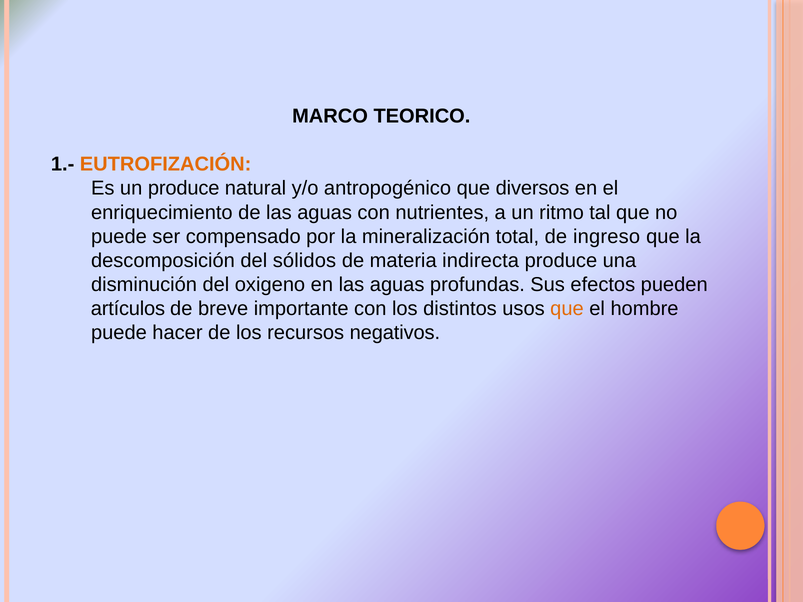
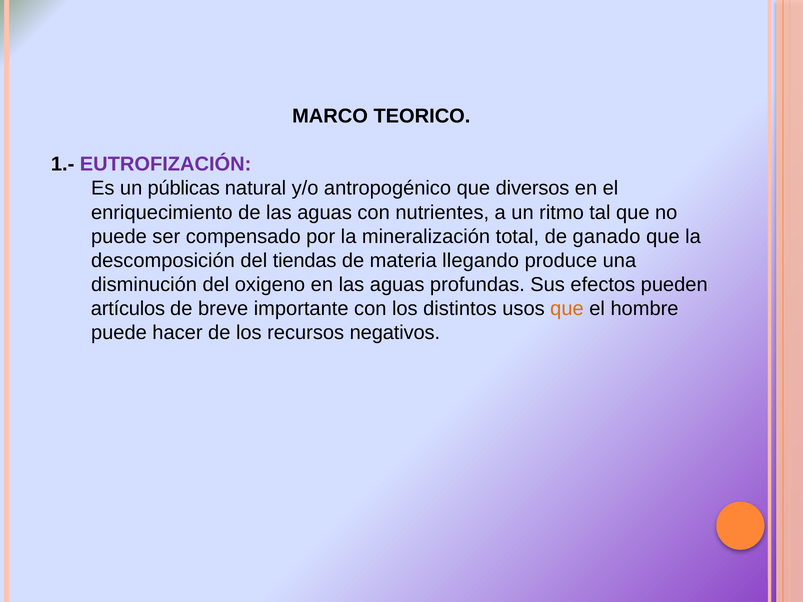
EUTROFIZACIÓN colour: orange -> purple (166, 164)
un produce: produce -> públicas (184, 188)
ingreso: ingreso -> ganado (607, 237)
sólidos: sólidos -> tiendas (305, 261)
indirecta: indirecta -> llegando (481, 261)
